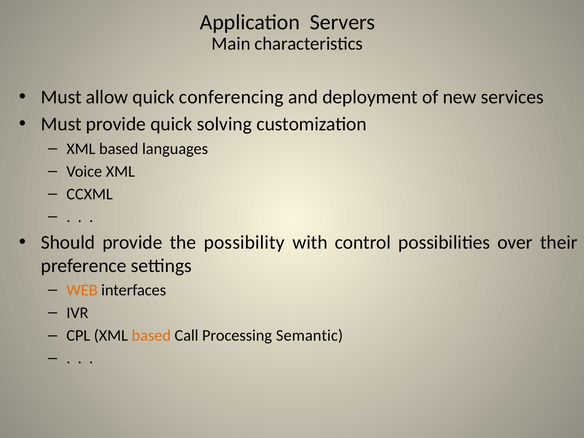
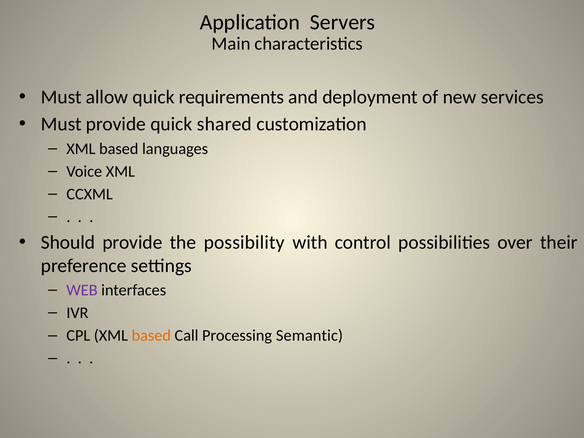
conferencing: conferencing -> requirements (231, 97)
solving: solving -> shared (224, 124)
WEB colour: orange -> purple (82, 290)
